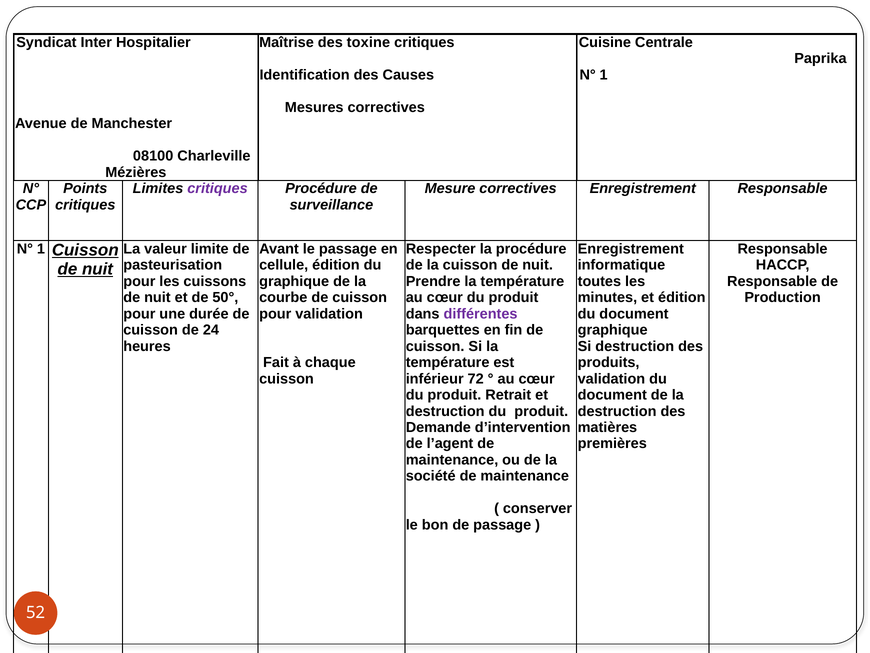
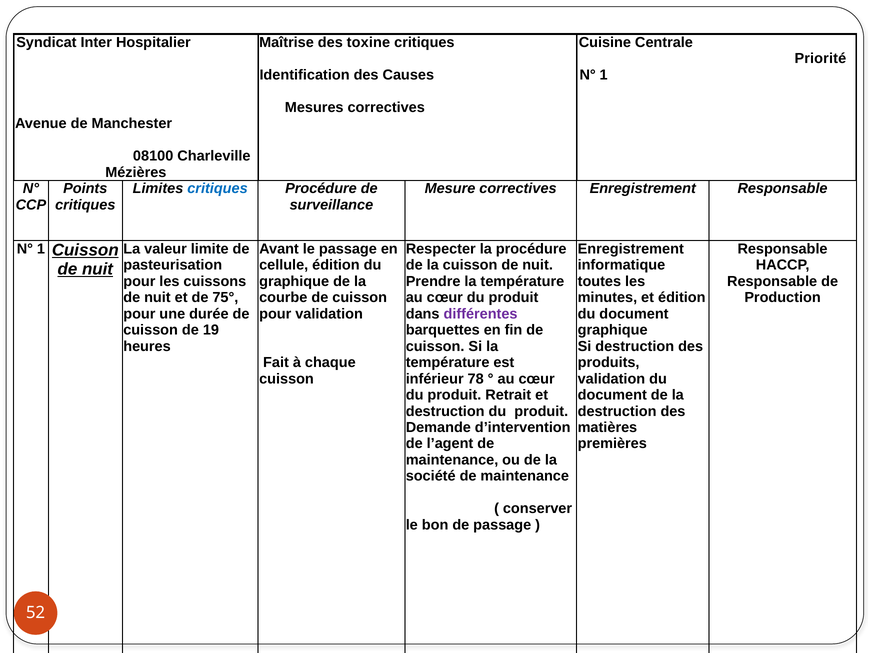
Paprika: Paprika -> Priorité (820, 59)
critiques colour: purple -> blue (218, 189)
50°: 50° -> 75° (225, 297)
24: 24 -> 19 (211, 330)
72: 72 -> 78 (476, 378)
